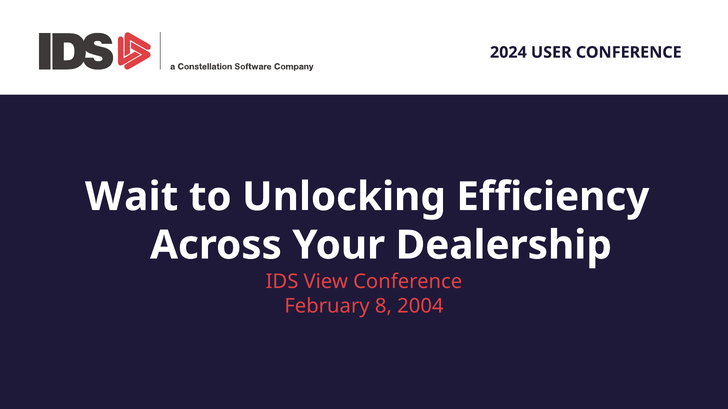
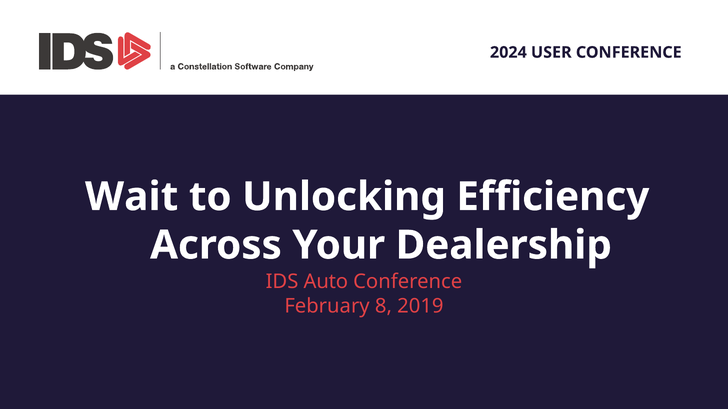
View: View -> Auto (326, 282)
2004: 2004 -> 2019 (420, 306)
